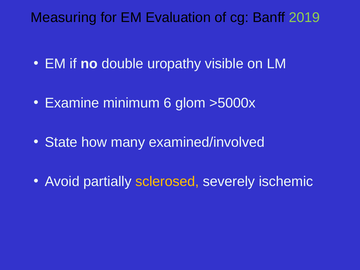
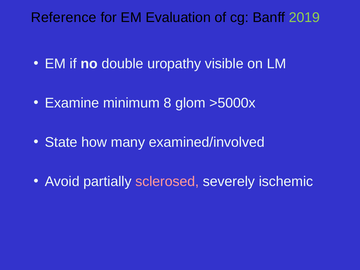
Measuring: Measuring -> Reference (64, 17)
6: 6 -> 8 (168, 103)
sclerosed colour: yellow -> pink (167, 182)
